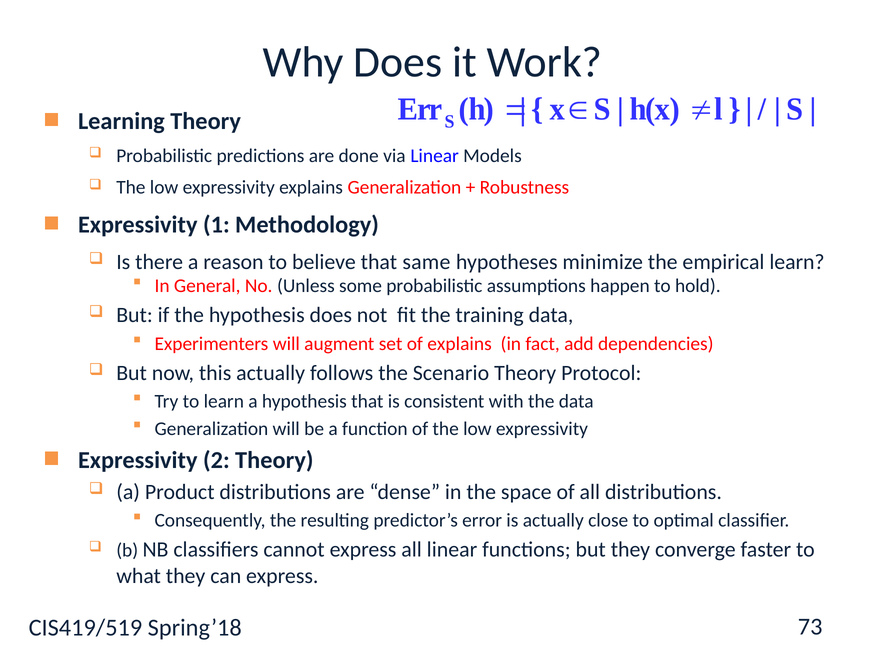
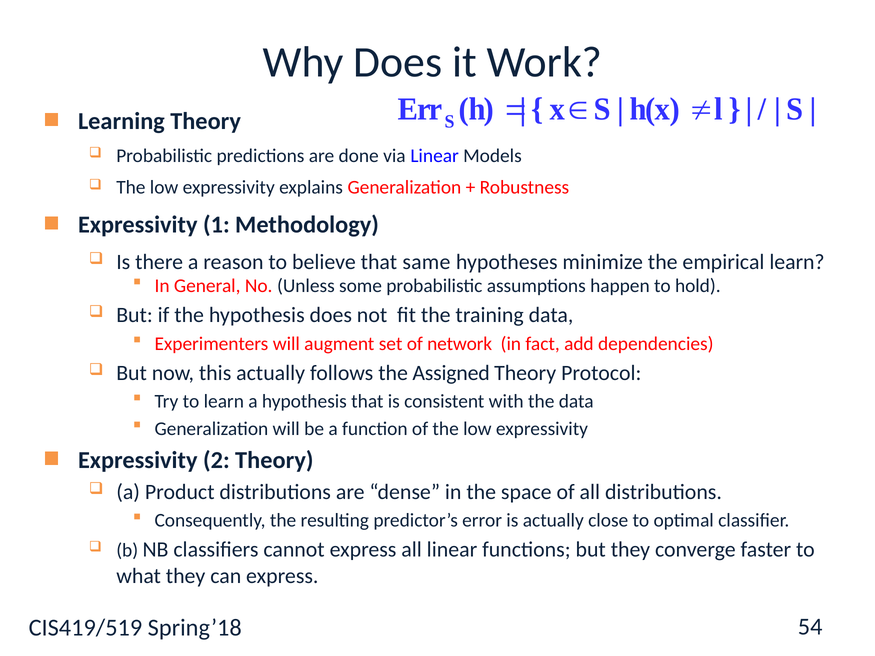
of explains: explains -> network (460, 344)
Scenario: Scenario -> Assigned (451, 373)
73: 73 -> 54 (810, 627)
